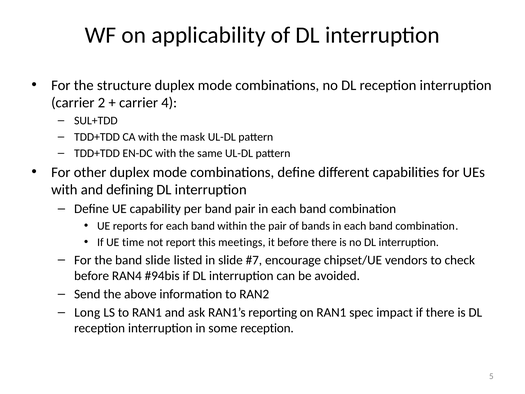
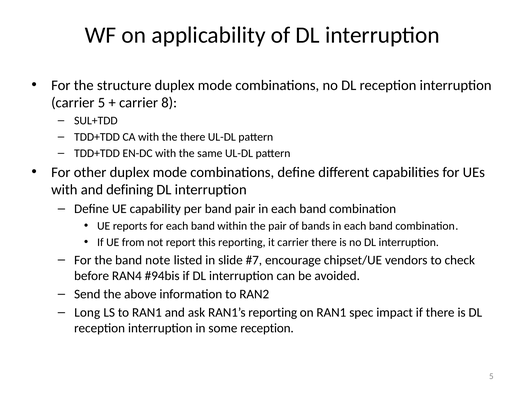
carrier 2: 2 -> 5 (101, 103)
4: 4 -> 8 (169, 103)
the mask: mask -> there (193, 137)
time: time -> from (133, 242)
this meetings: meetings -> reporting (242, 242)
it before: before -> carrier (293, 242)
band slide: slide -> note (158, 260)
